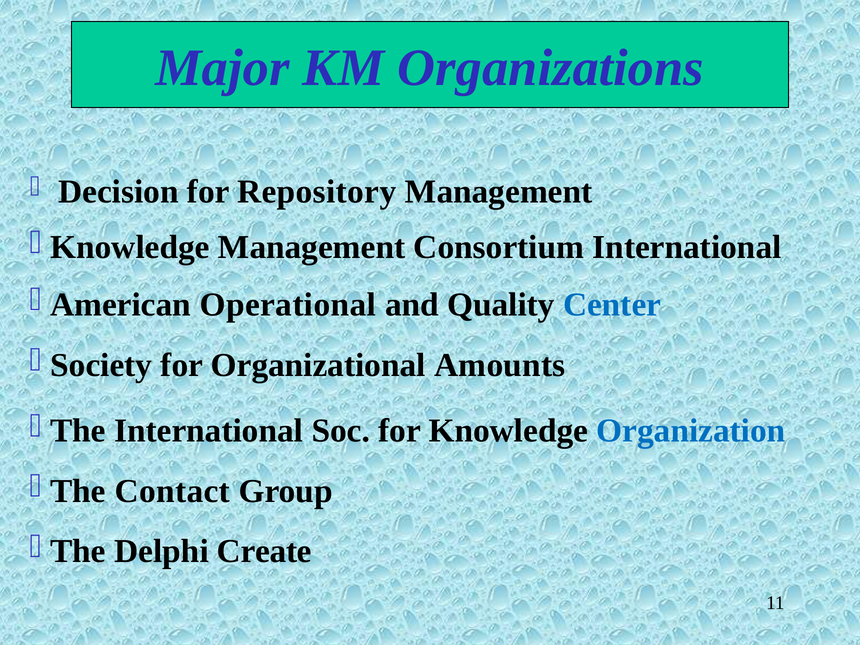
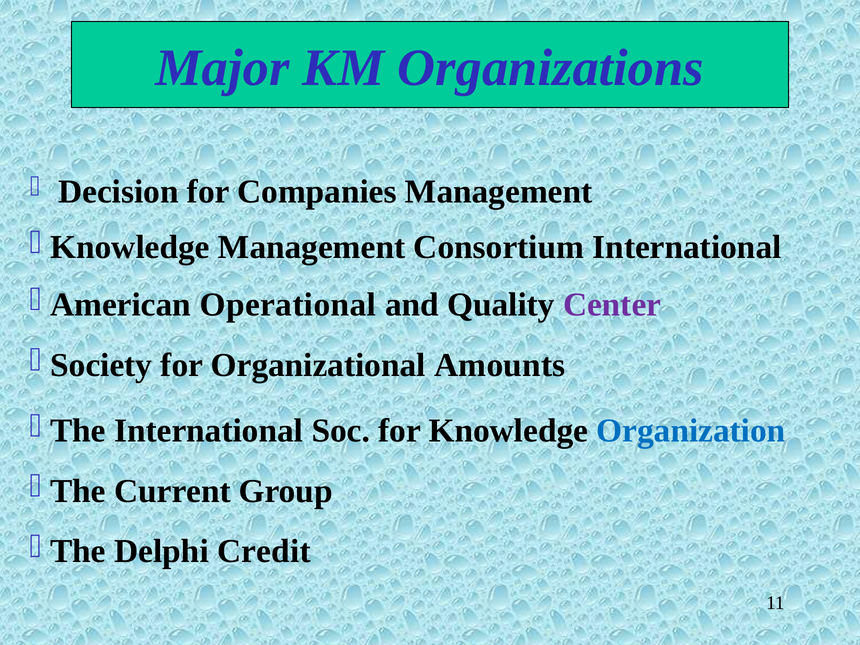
Repository: Repository -> Companies (317, 191)
Center colour: blue -> purple (612, 305)
Contact: Contact -> Current (173, 491)
Create: Create -> Credit (264, 551)
